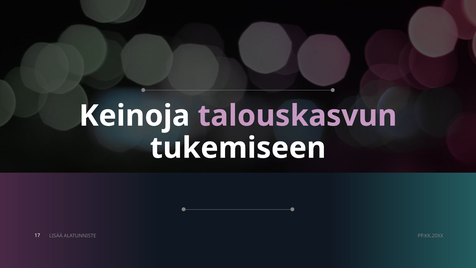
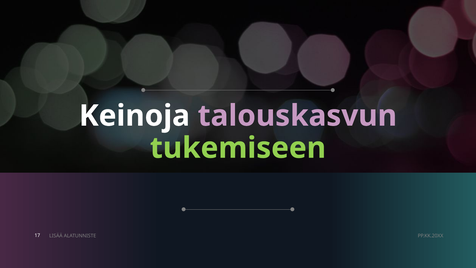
tukemiseen colour: white -> light green (238, 148)
